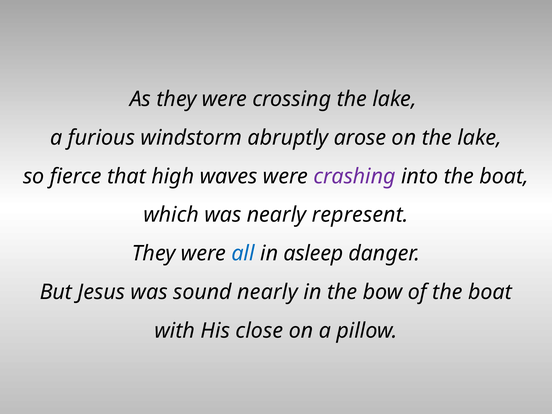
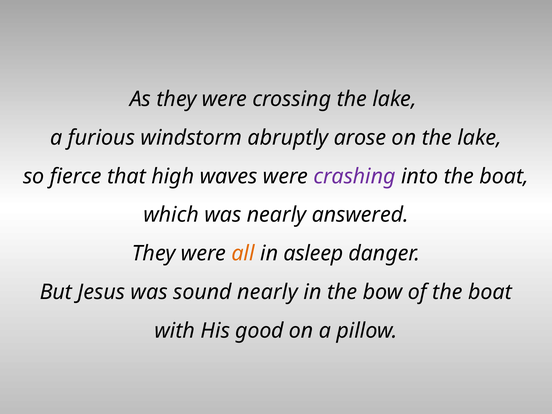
represent: represent -> answered (360, 215)
all colour: blue -> orange (243, 254)
close: close -> good (259, 331)
